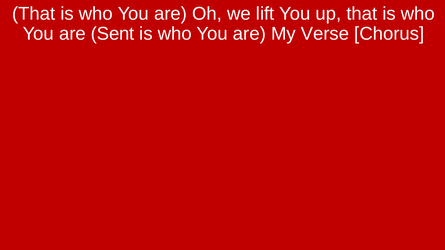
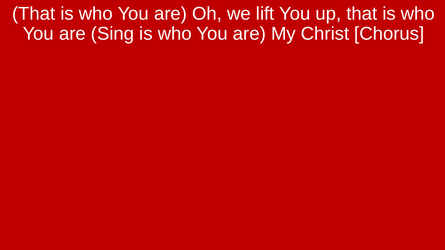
Sent: Sent -> Sing (113, 34)
Verse: Verse -> Christ (325, 34)
